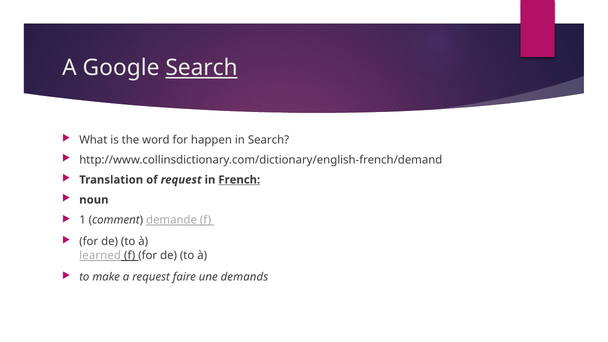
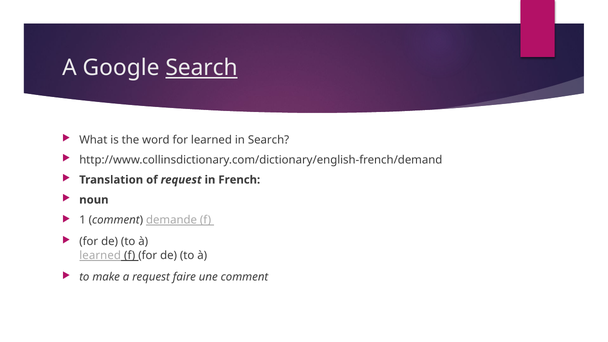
for happen: happen -> learned (211, 140)
French underline: present -> none (239, 180)
une demands: demands -> comment (244, 277)
